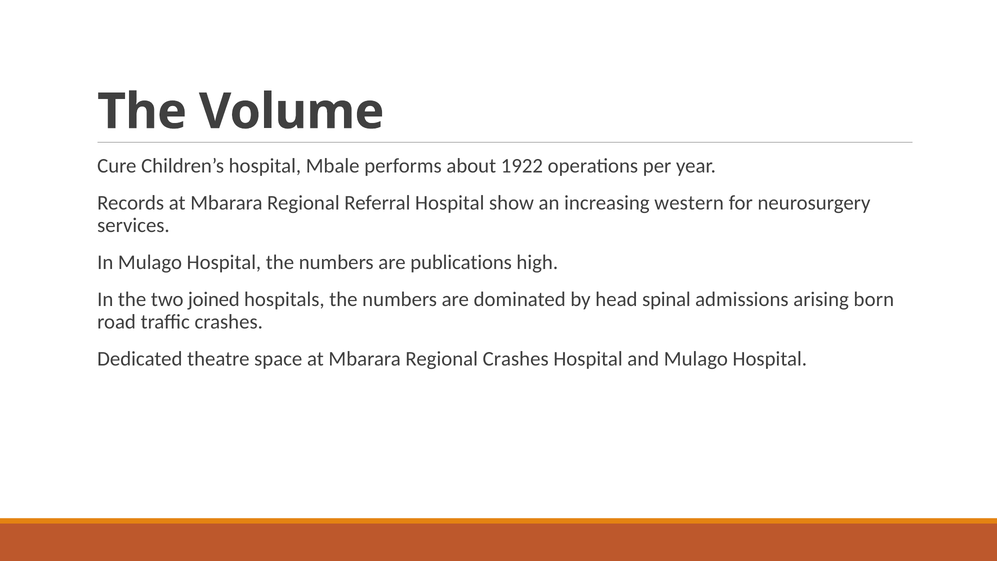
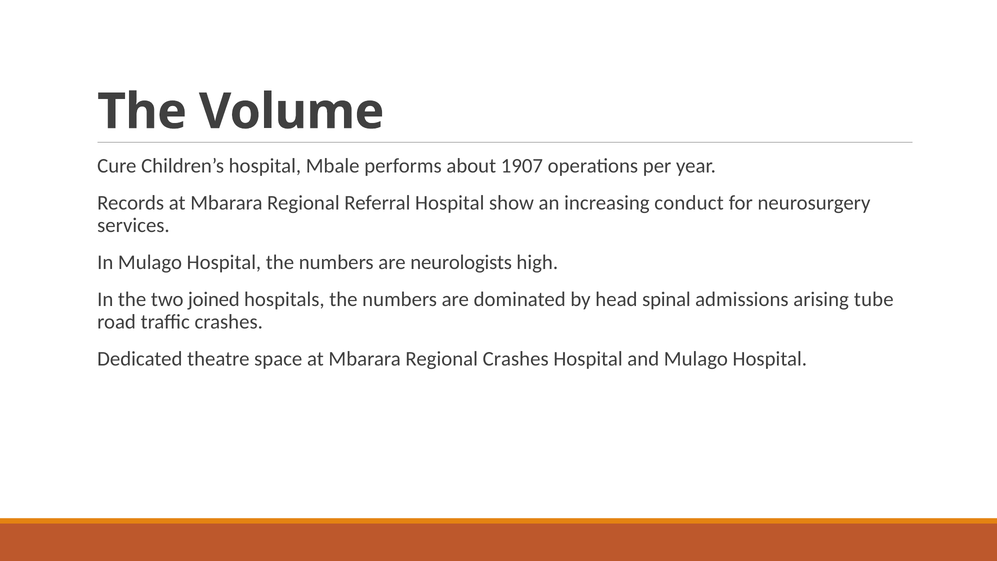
1922: 1922 -> 1907 (522, 166)
western: western -> conduct (689, 203)
publications: publications -> neurologists (461, 262)
born: born -> tube (874, 299)
